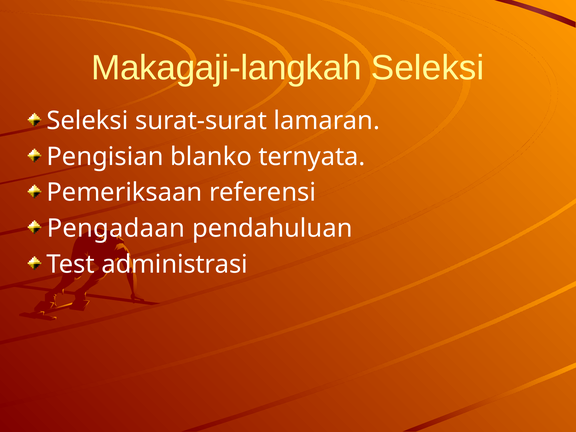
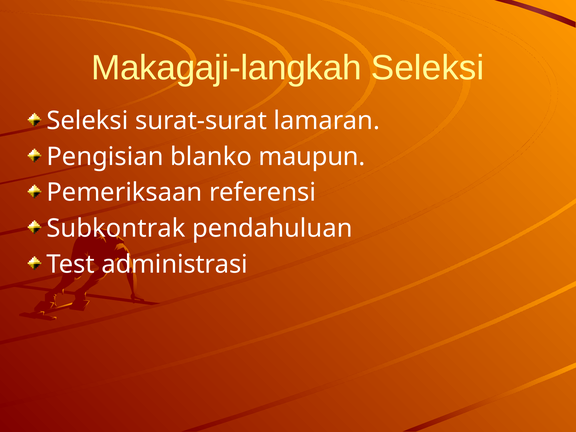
ternyata: ternyata -> maupun (312, 157)
Pengadaan: Pengadaan -> Subkontrak (116, 228)
